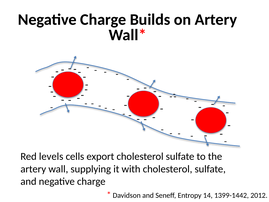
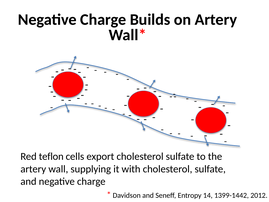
levels: levels -> teflon (51, 156)
